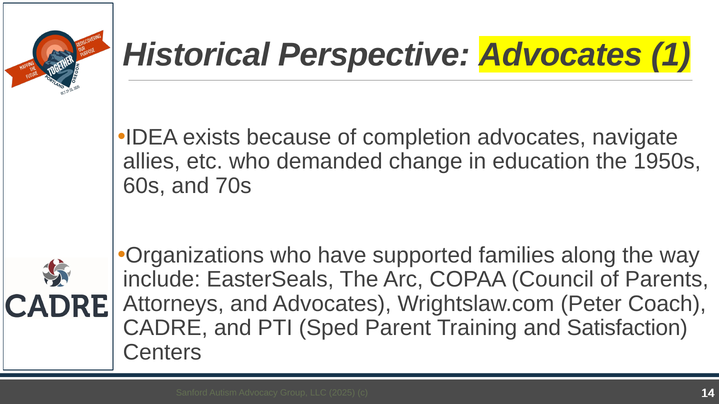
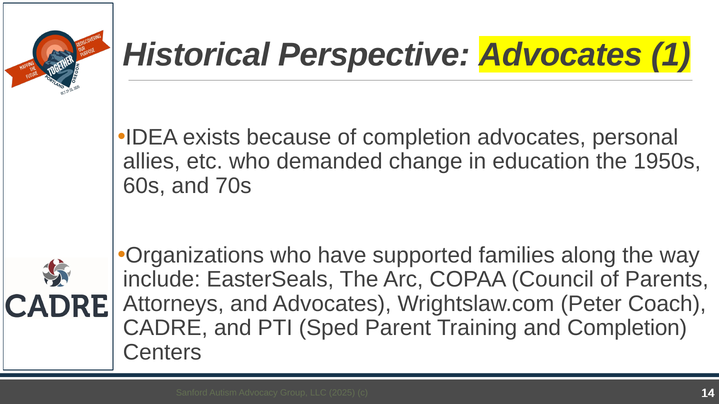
navigate: navigate -> personal (635, 137)
and Satisfaction: Satisfaction -> Completion (627, 328)
